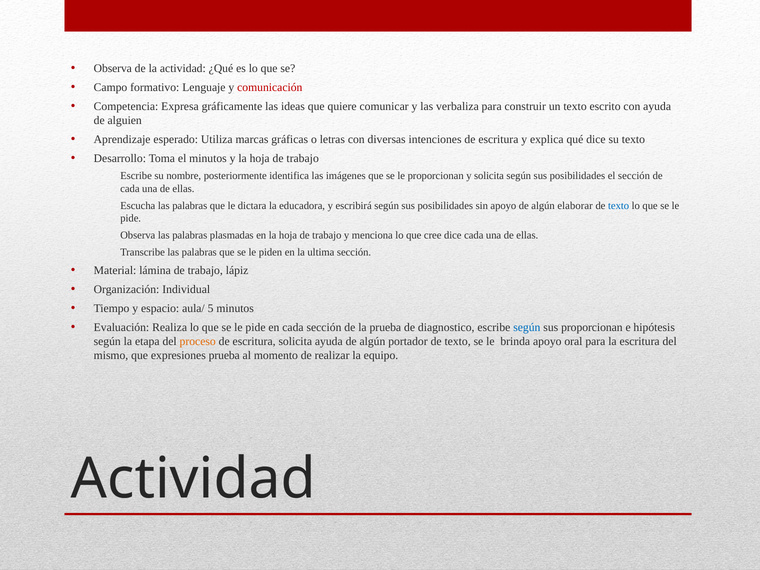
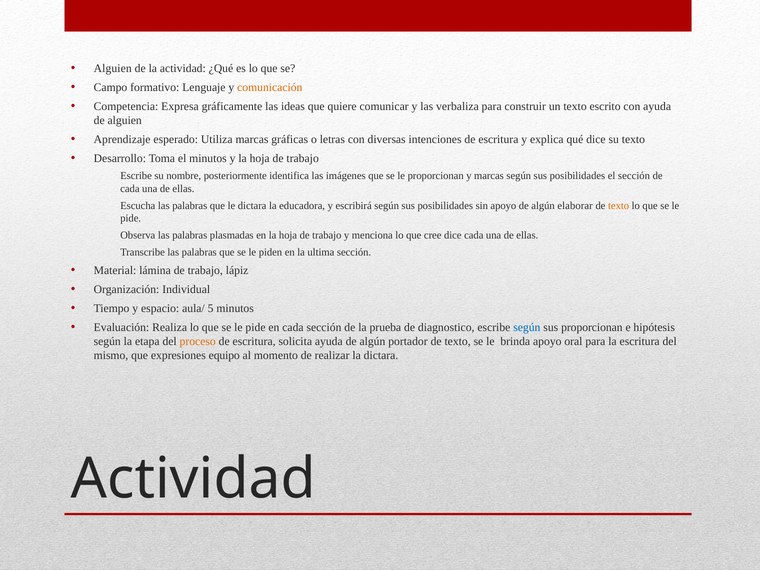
Observa: Observa -> Alguien (113, 69)
comunicación colour: red -> orange (270, 88)
y solicita: solicita -> marcas (489, 176)
texto colour: blue -> orange (619, 206)
expresiones prueba: prueba -> equipo (224, 355)
la equipo: equipo -> dictara (381, 355)
